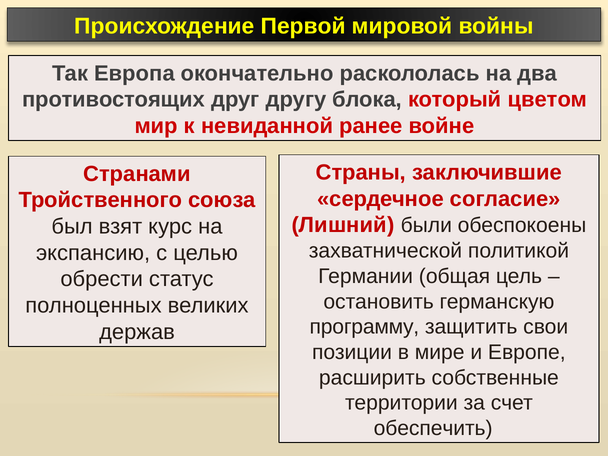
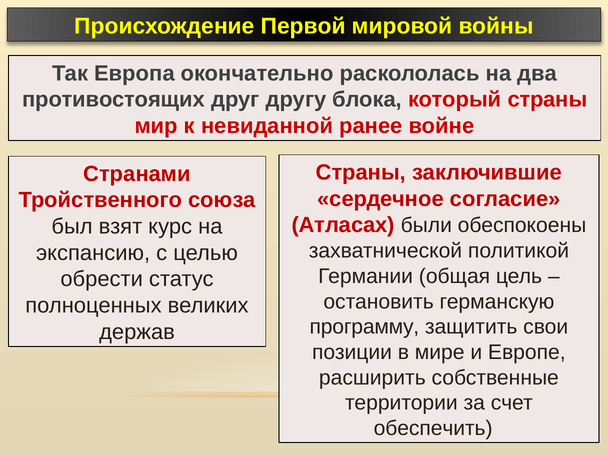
который цветом: цветом -> страны (547, 100)
Лишний: Лишний -> Атласах (343, 225)
